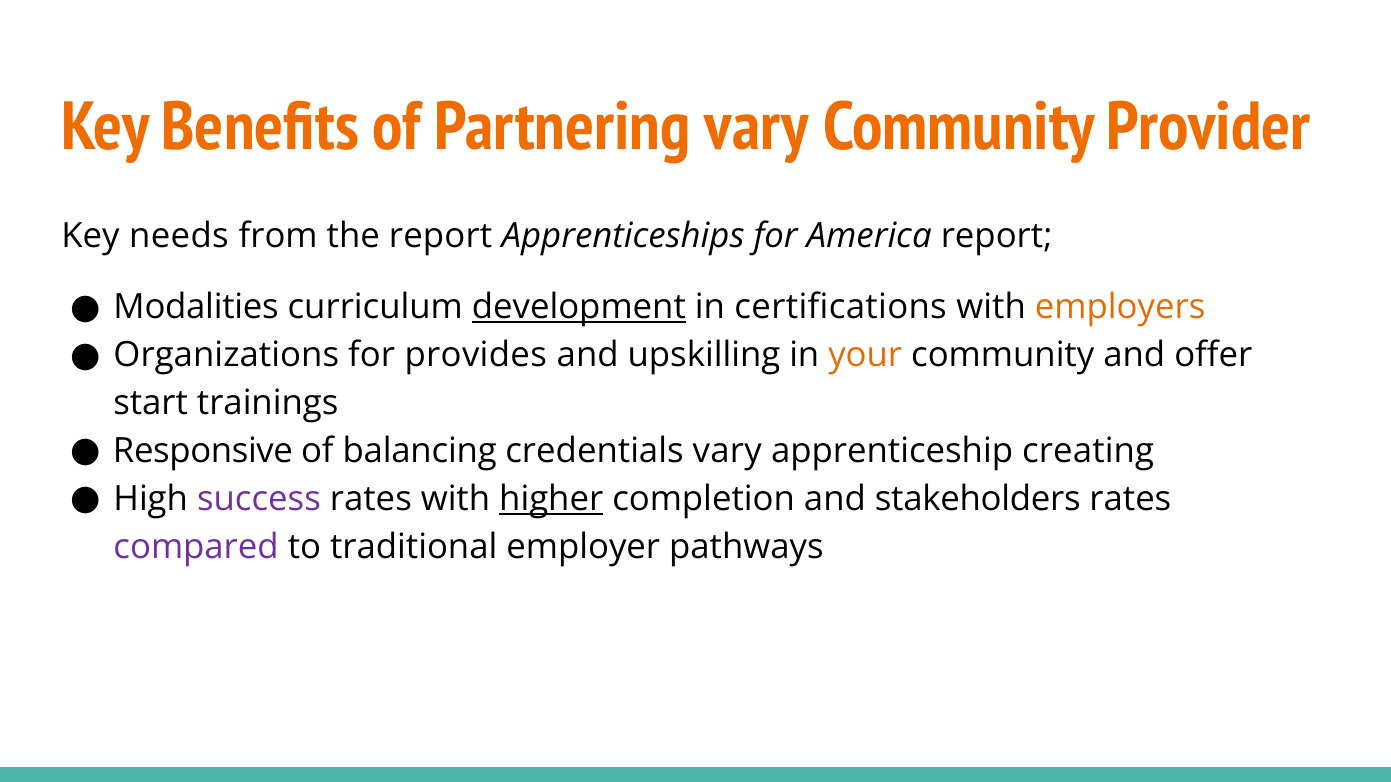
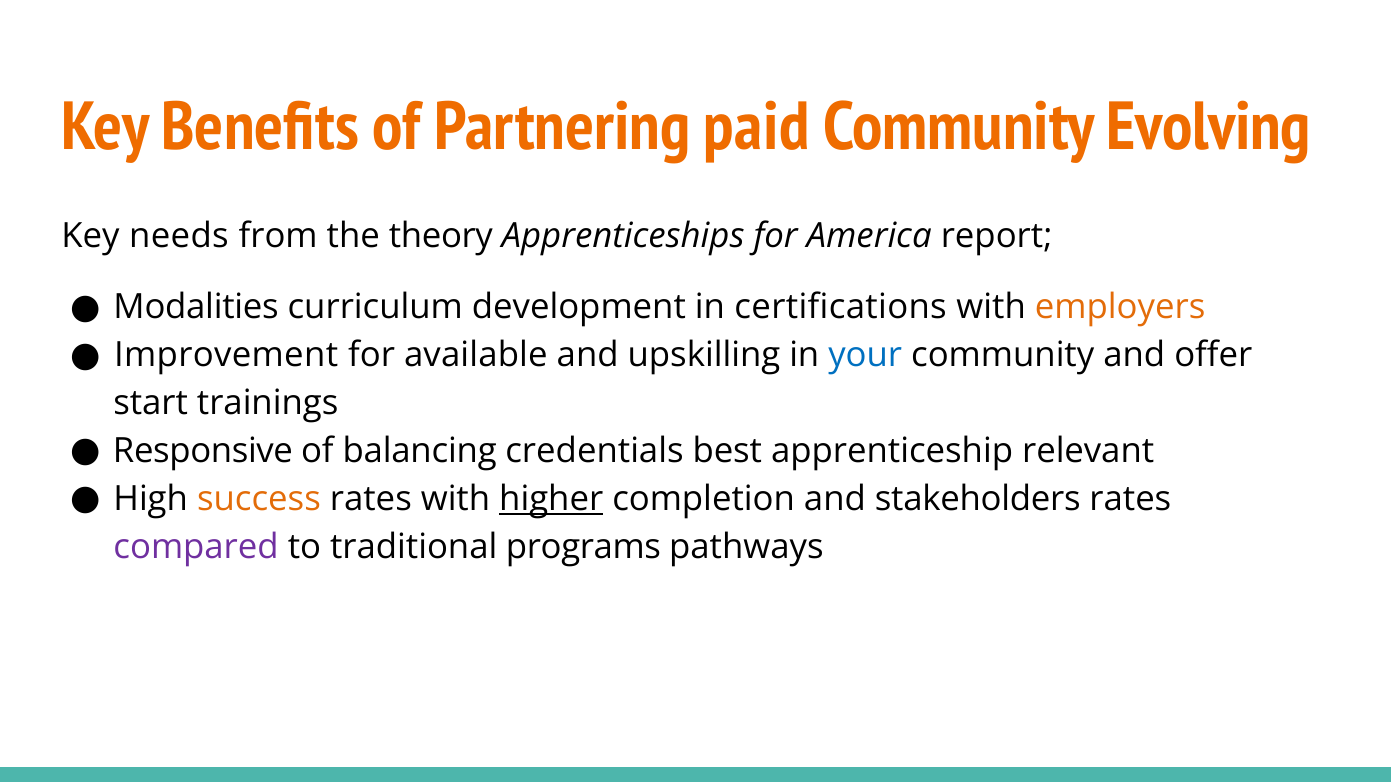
Partnering vary: vary -> paid (757, 127)
Provider: Provider -> Evolving (1208, 127)
the report: report -> theory (441, 236)
development underline: present -> none (579, 307)
Organizations: Organizations -> Improvement (226, 355)
provides: provides -> available (476, 355)
your colour: orange -> blue (865, 355)
credentials vary: vary -> best (727, 451)
creating: creating -> relevant (1088, 451)
success colour: purple -> orange (259, 499)
employer: employer -> programs (583, 547)
